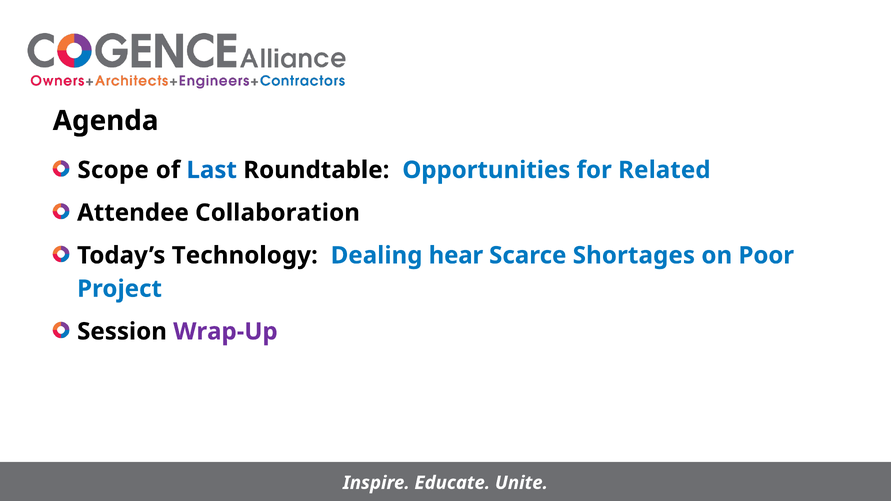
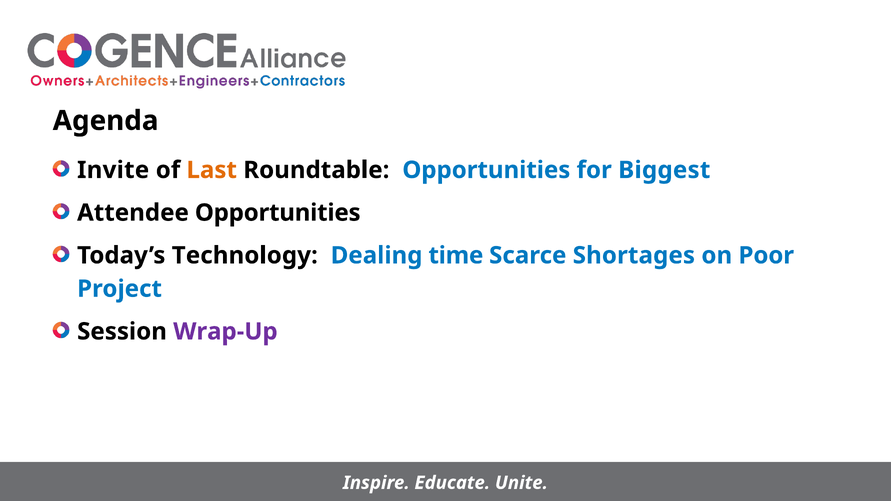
Scope: Scope -> Invite (113, 170)
Last colour: blue -> orange (212, 170)
Related: Related -> Biggest (664, 170)
Attendee Collaboration: Collaboration -> Opportunities (278, 213)
hear: hear -> time (456, 256)
